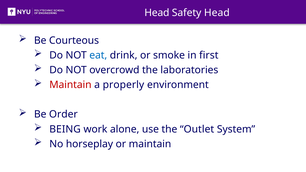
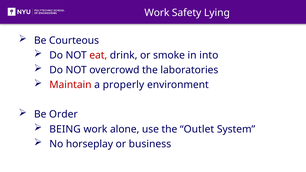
Head: Head -> Work (157, 13)
Safety Head: Head -> Lying (217, 13)
eat colour: blue -> red (98, 55)
first: first -> into (209, 55)
or maintain: maintain -> business (150, 144)
